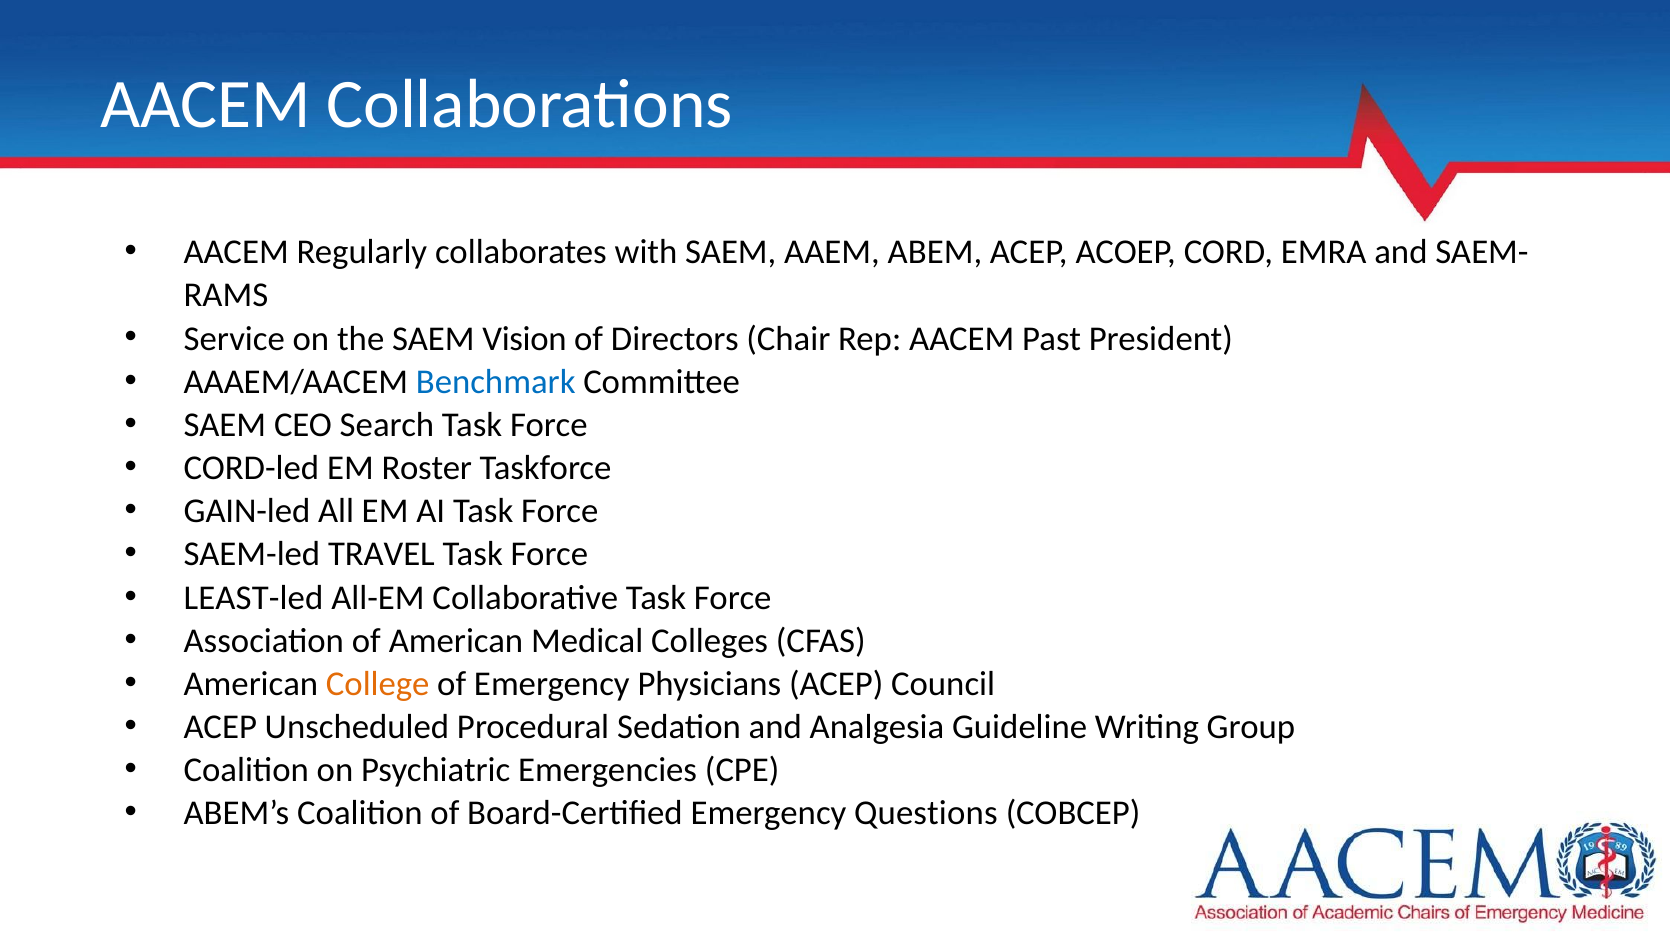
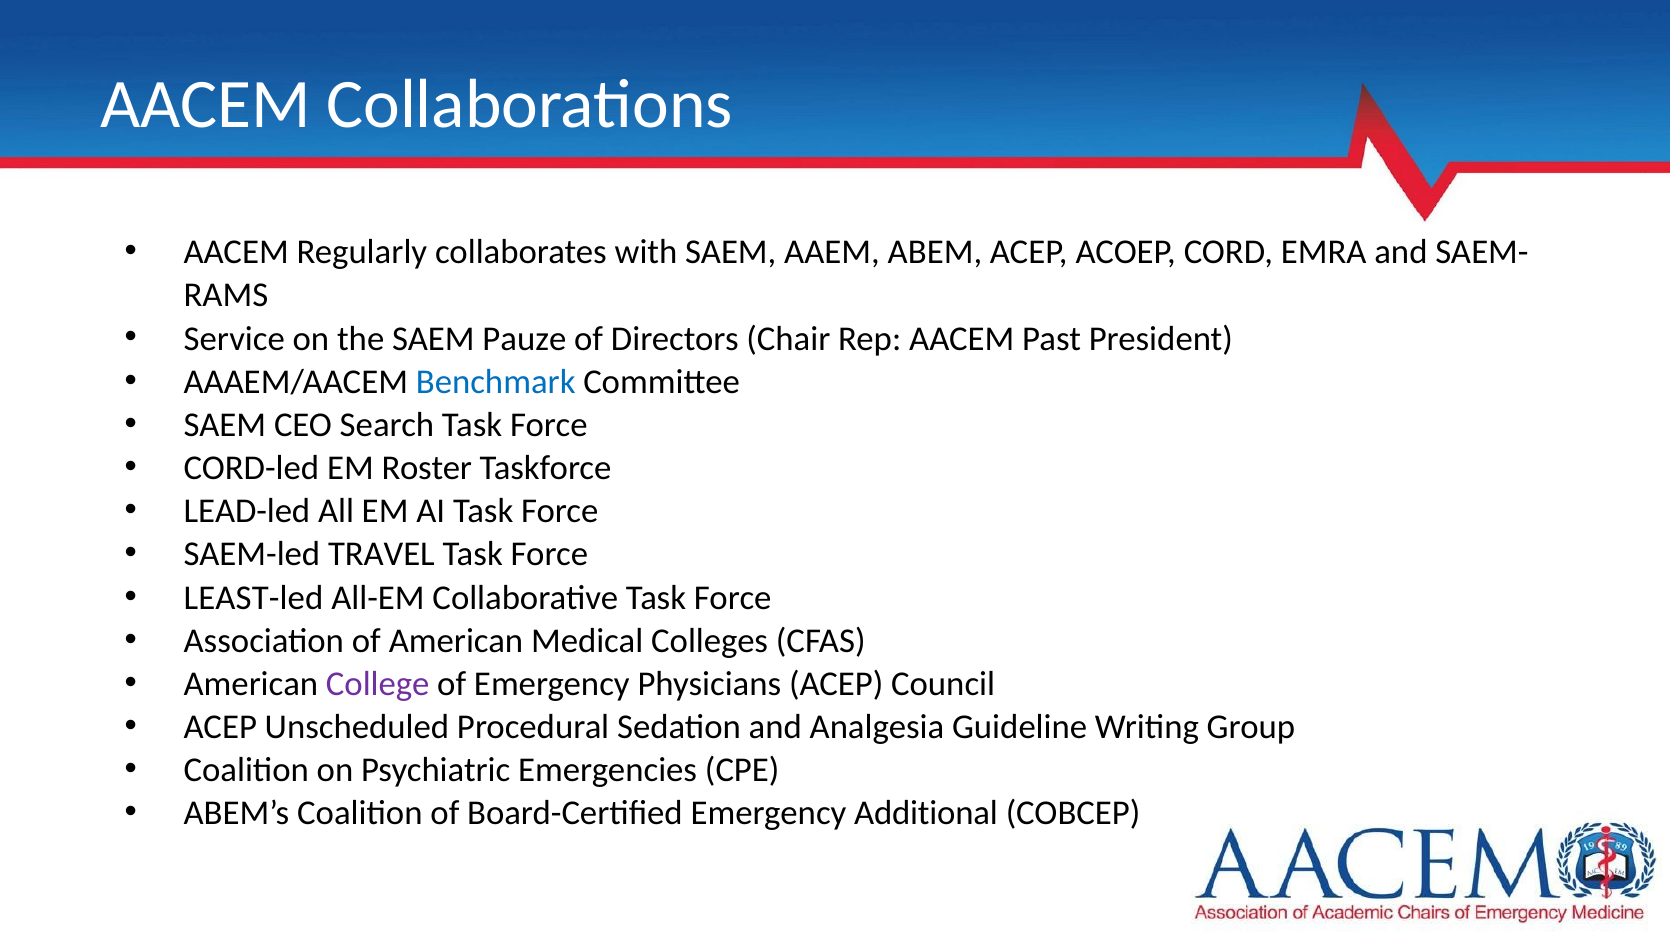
Vision: Vision -> Pauze (524, 339)
GAIN-led: GAIN-led -> LEAD-led (247, 511)
College colour: orange -> purple (378, 684)
Questions: Questions -> Additional (926, 814)
